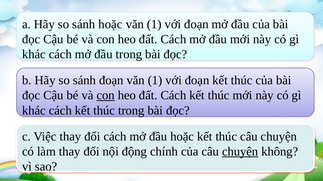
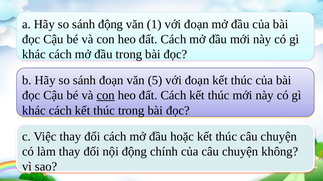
sánh hoặc: hoặc -> động (111, 24)
đoạn văn 1: 1 -> 5 (155, 81)
chuyện underline: present -> none (240, 152)
